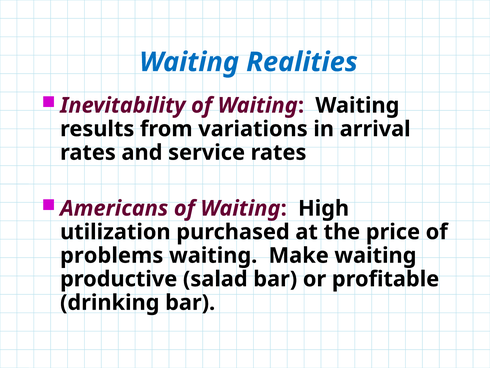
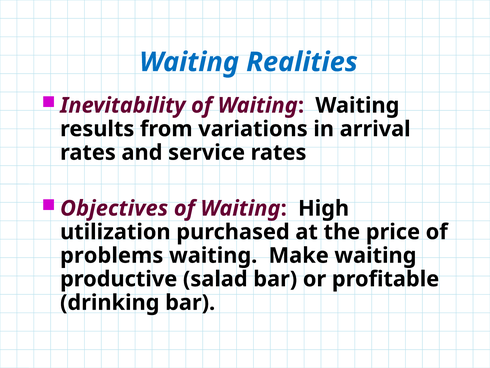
Americans: Americans -> Objectives (114, 208)
